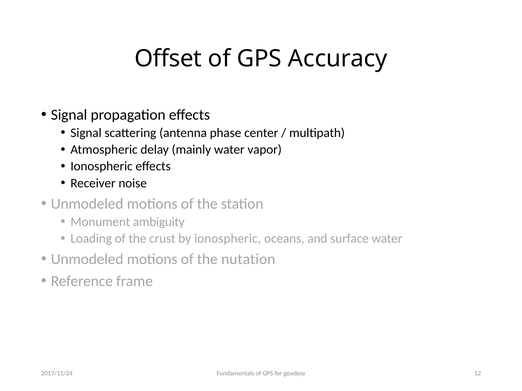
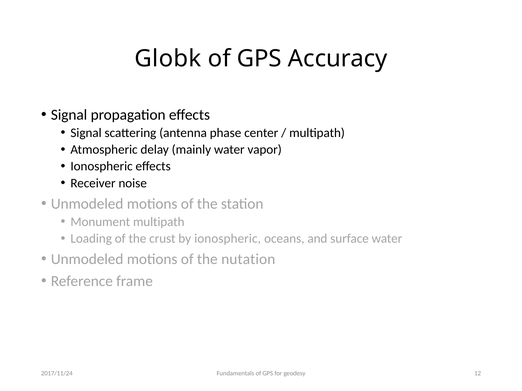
Offset: Offset -> Globk (168, 59)
Monument ambiguity: ambiguity -> multipath (159, 222)
